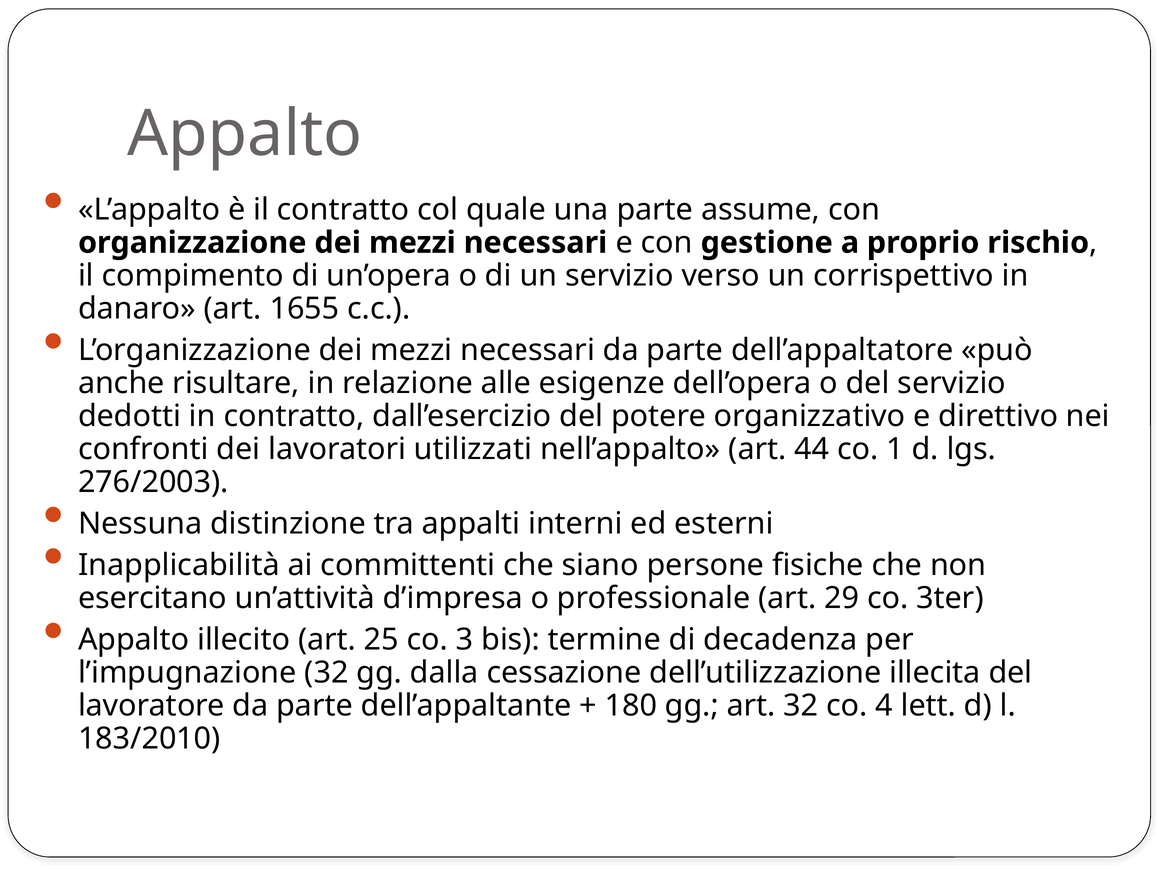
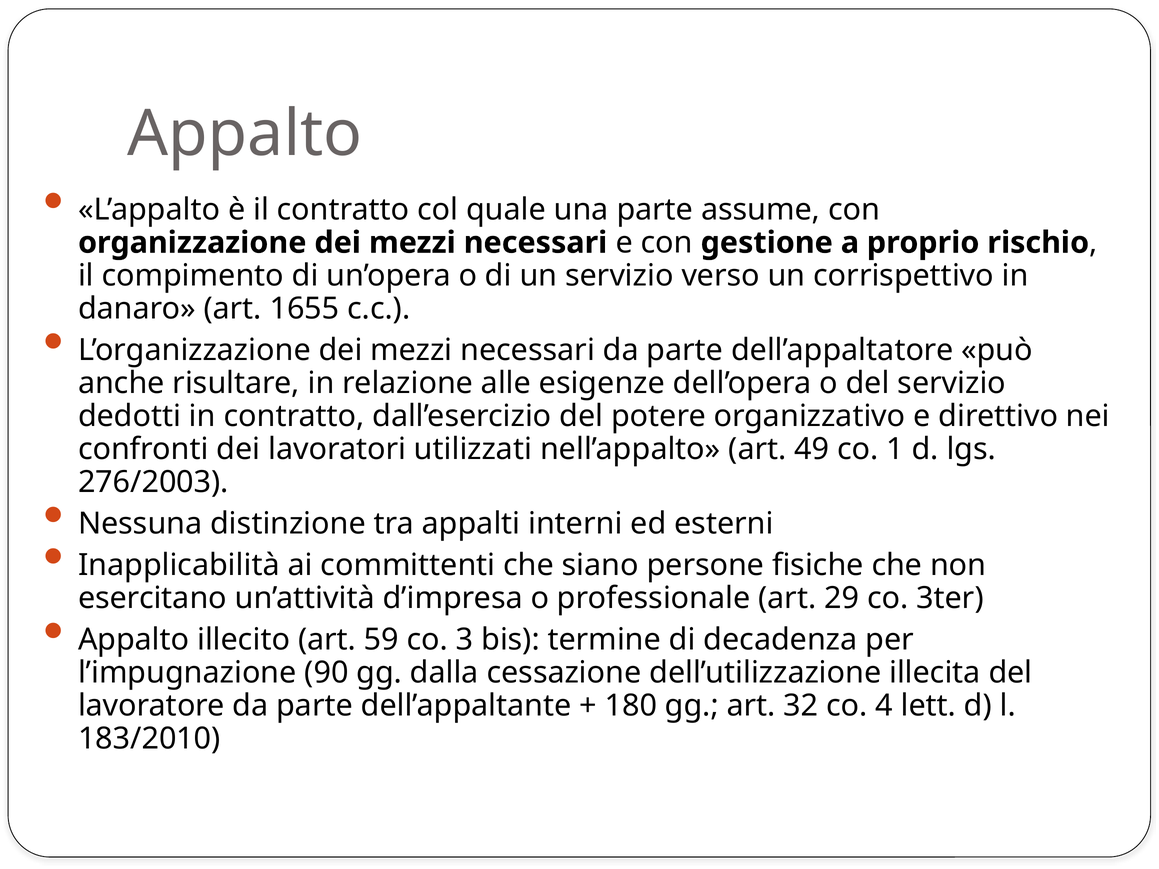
44: 44 -> 49 (812, 449)
25: 25 -> 59 (381, 640)
l’impugnazione 32: 32 -> 90 (326, 673)
